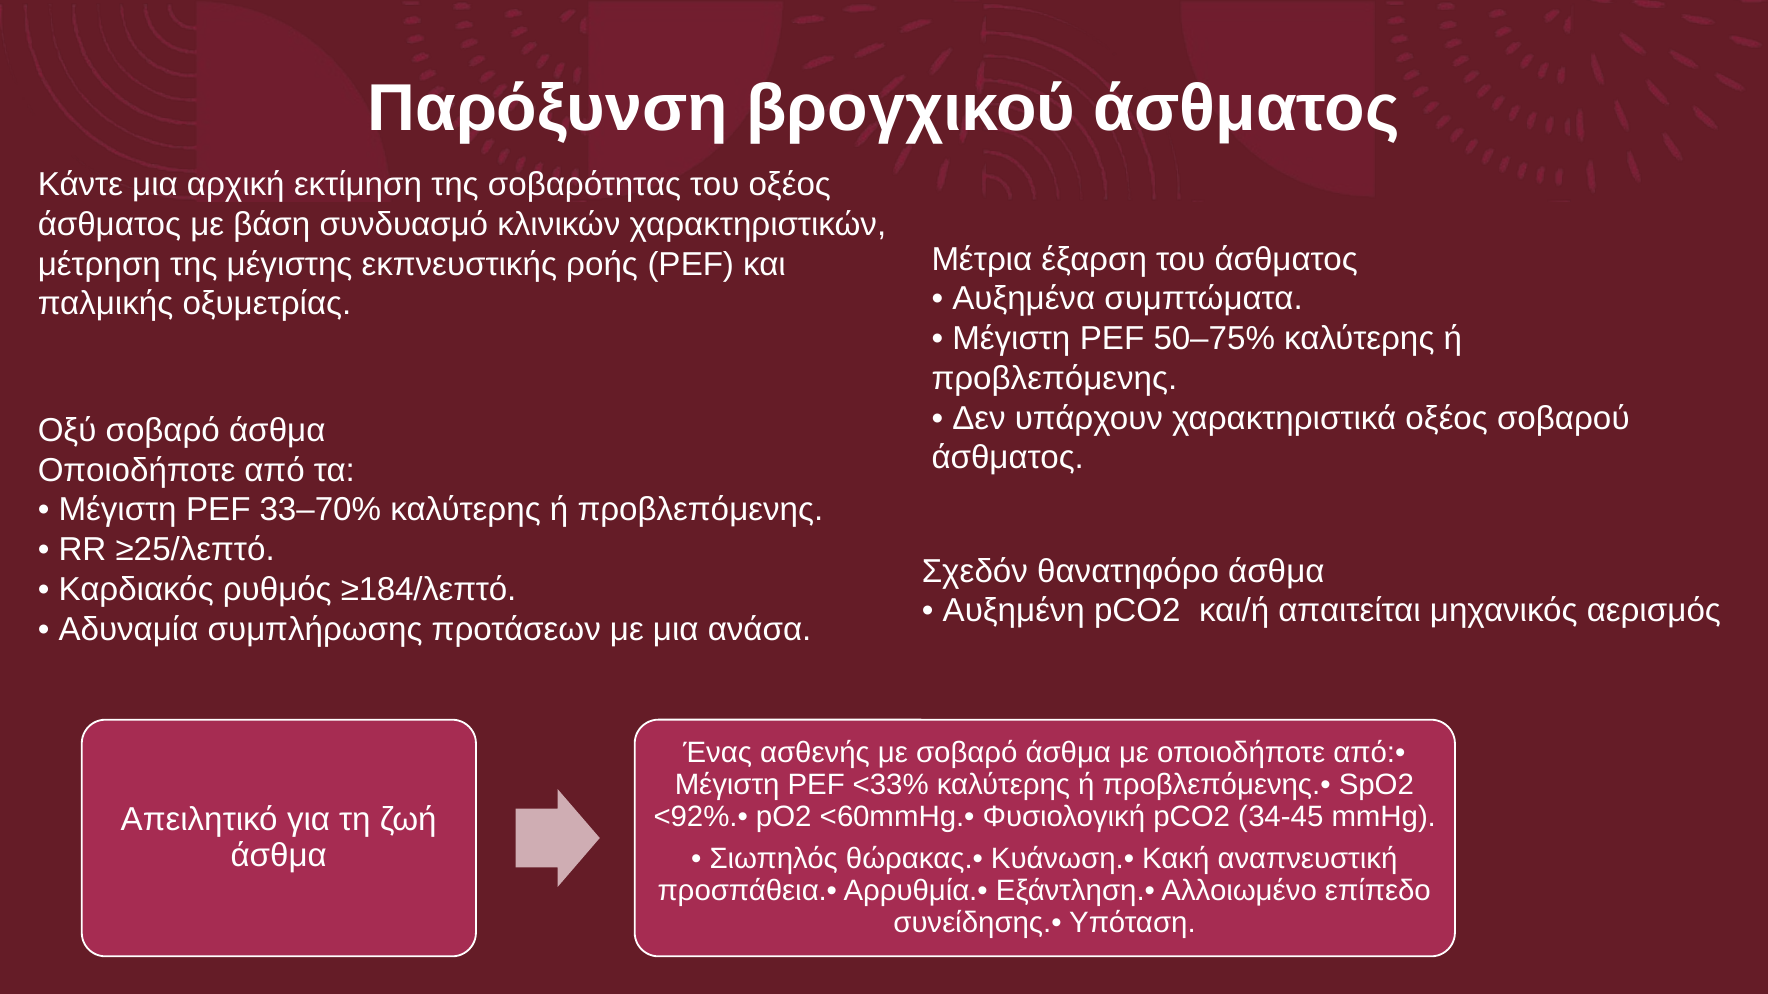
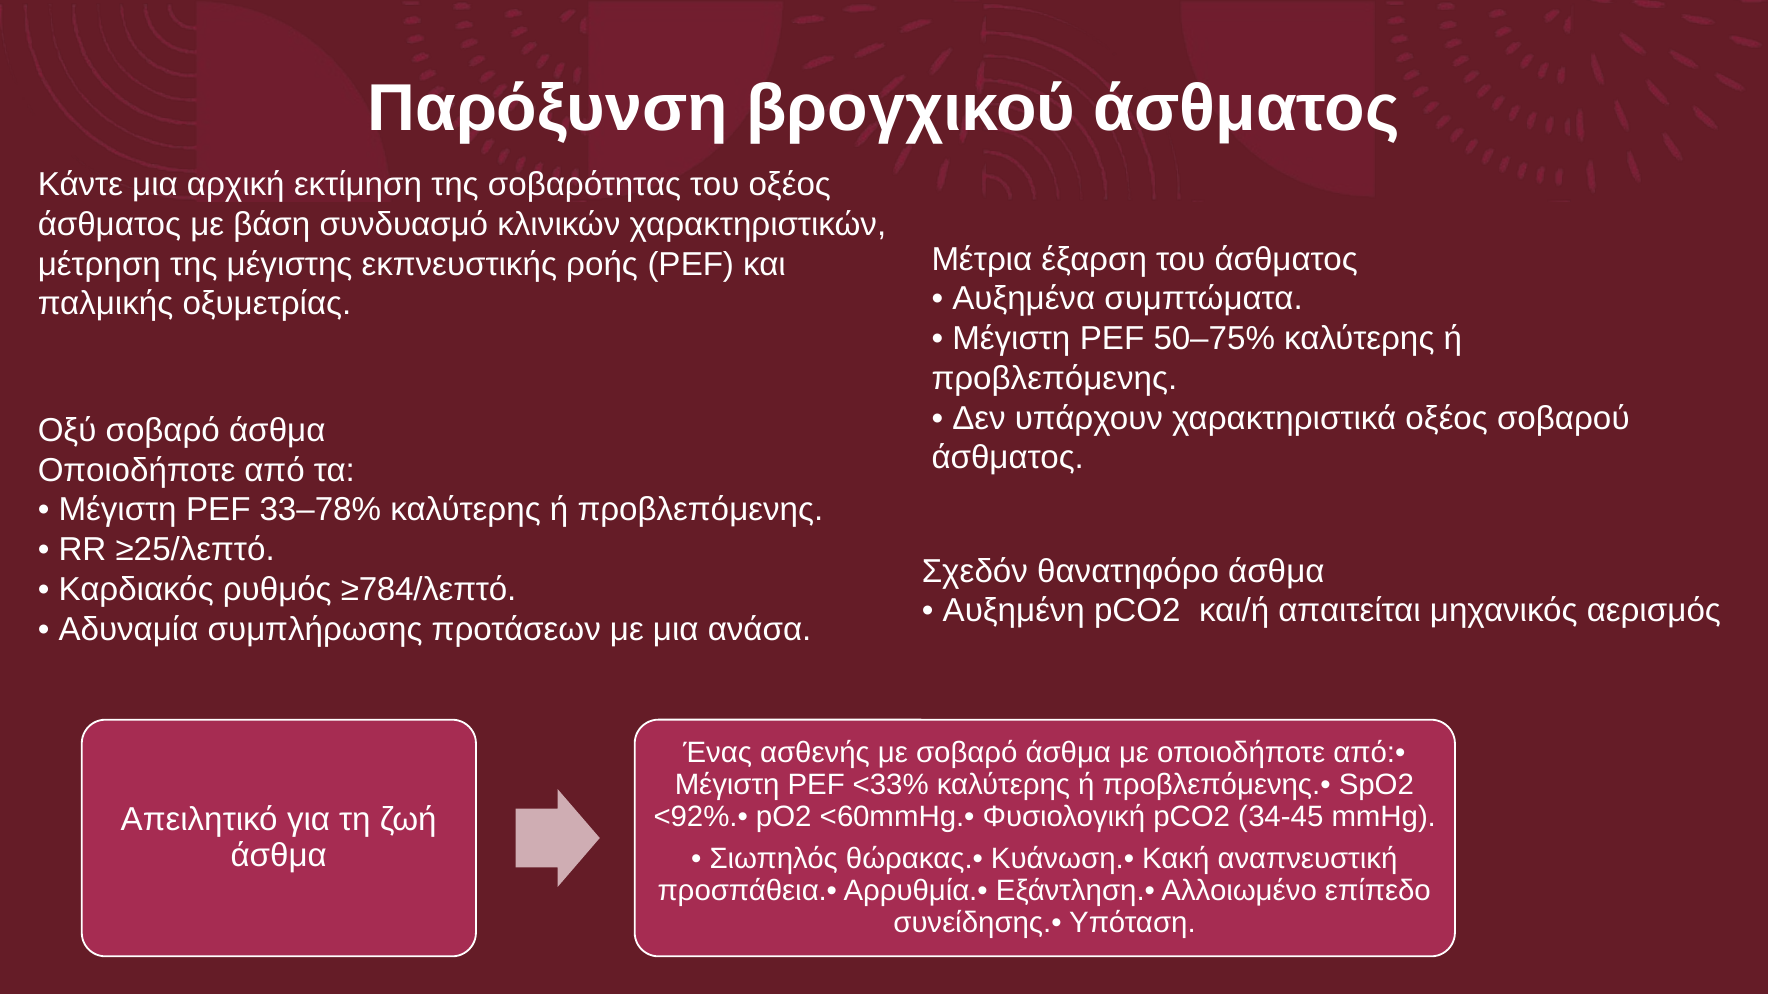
33–70%: 33–70% -> 33–78% (320, 510)
≥184/λεπτό: ≥184/λεπτό -> ≥784/λεπτό (428, 590)
